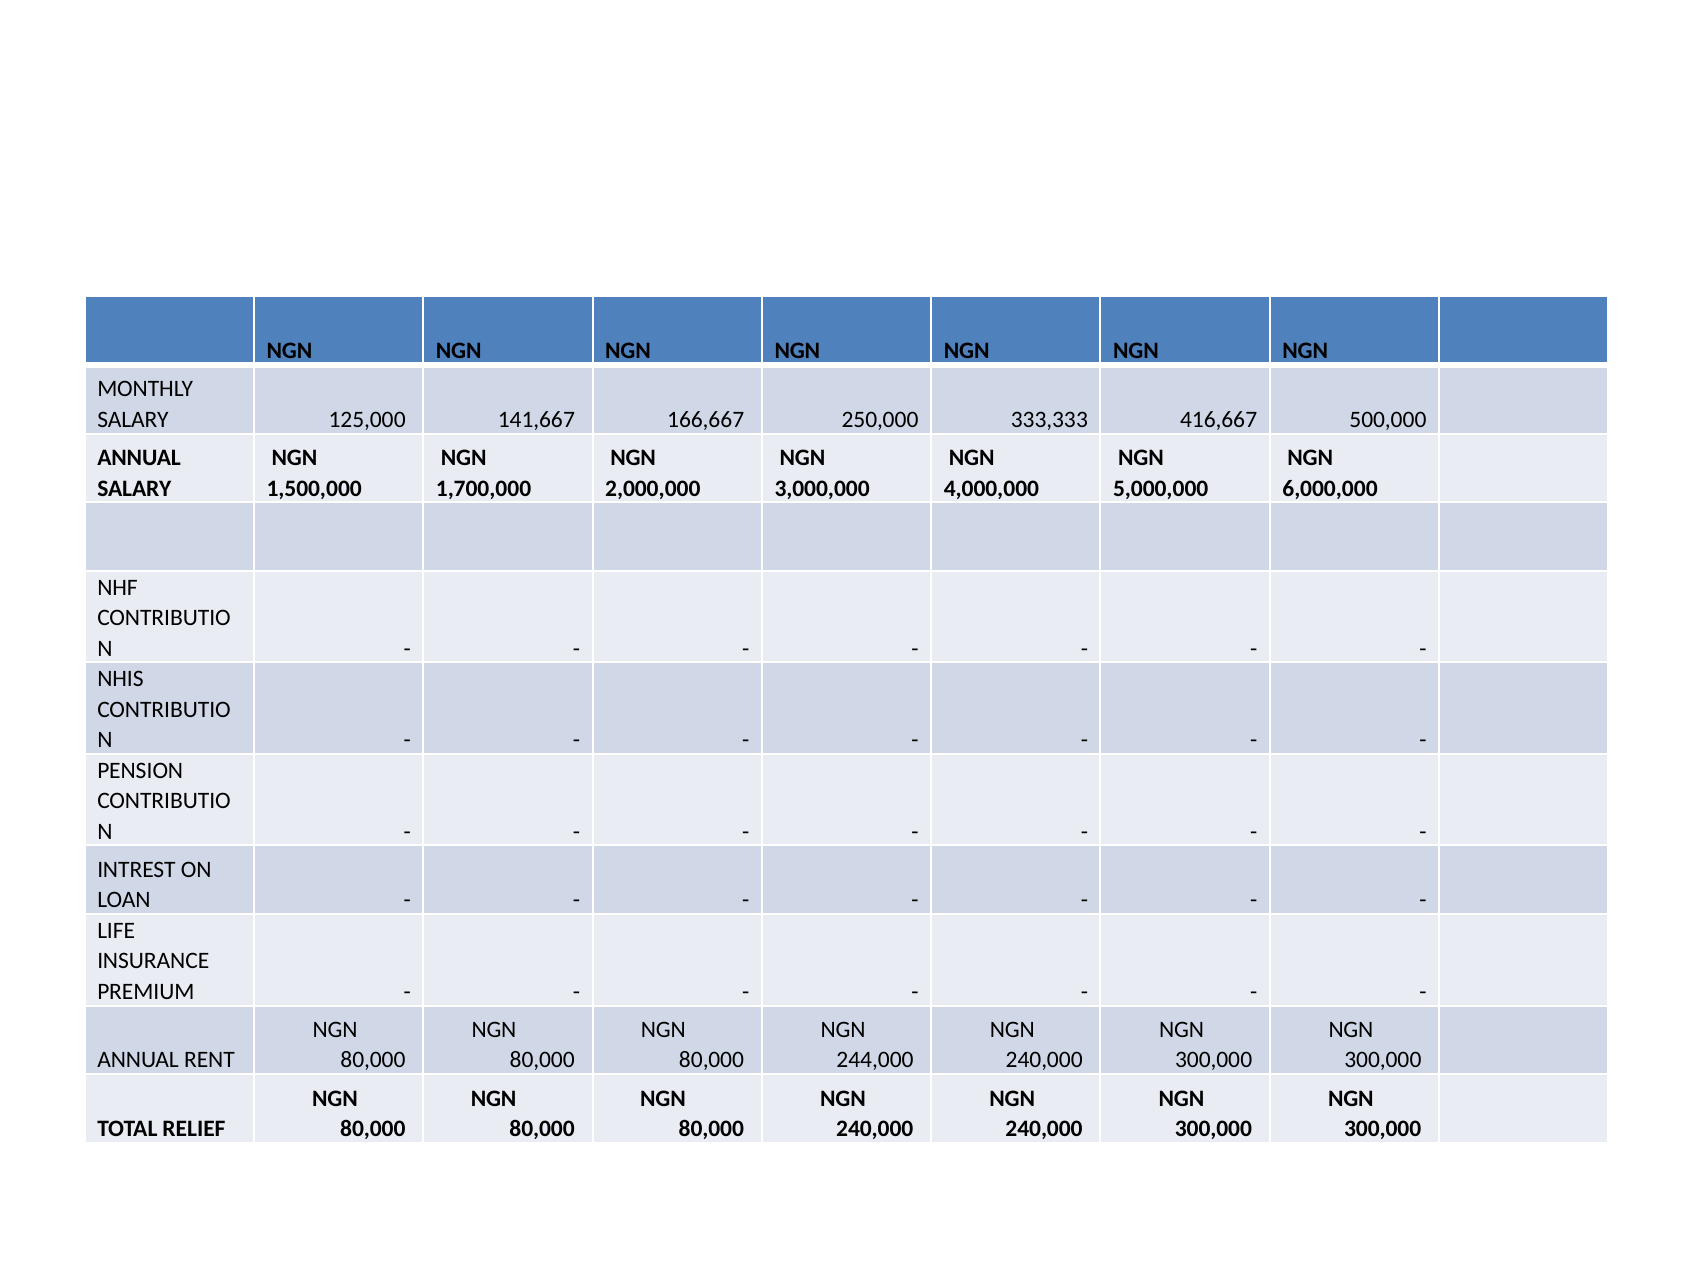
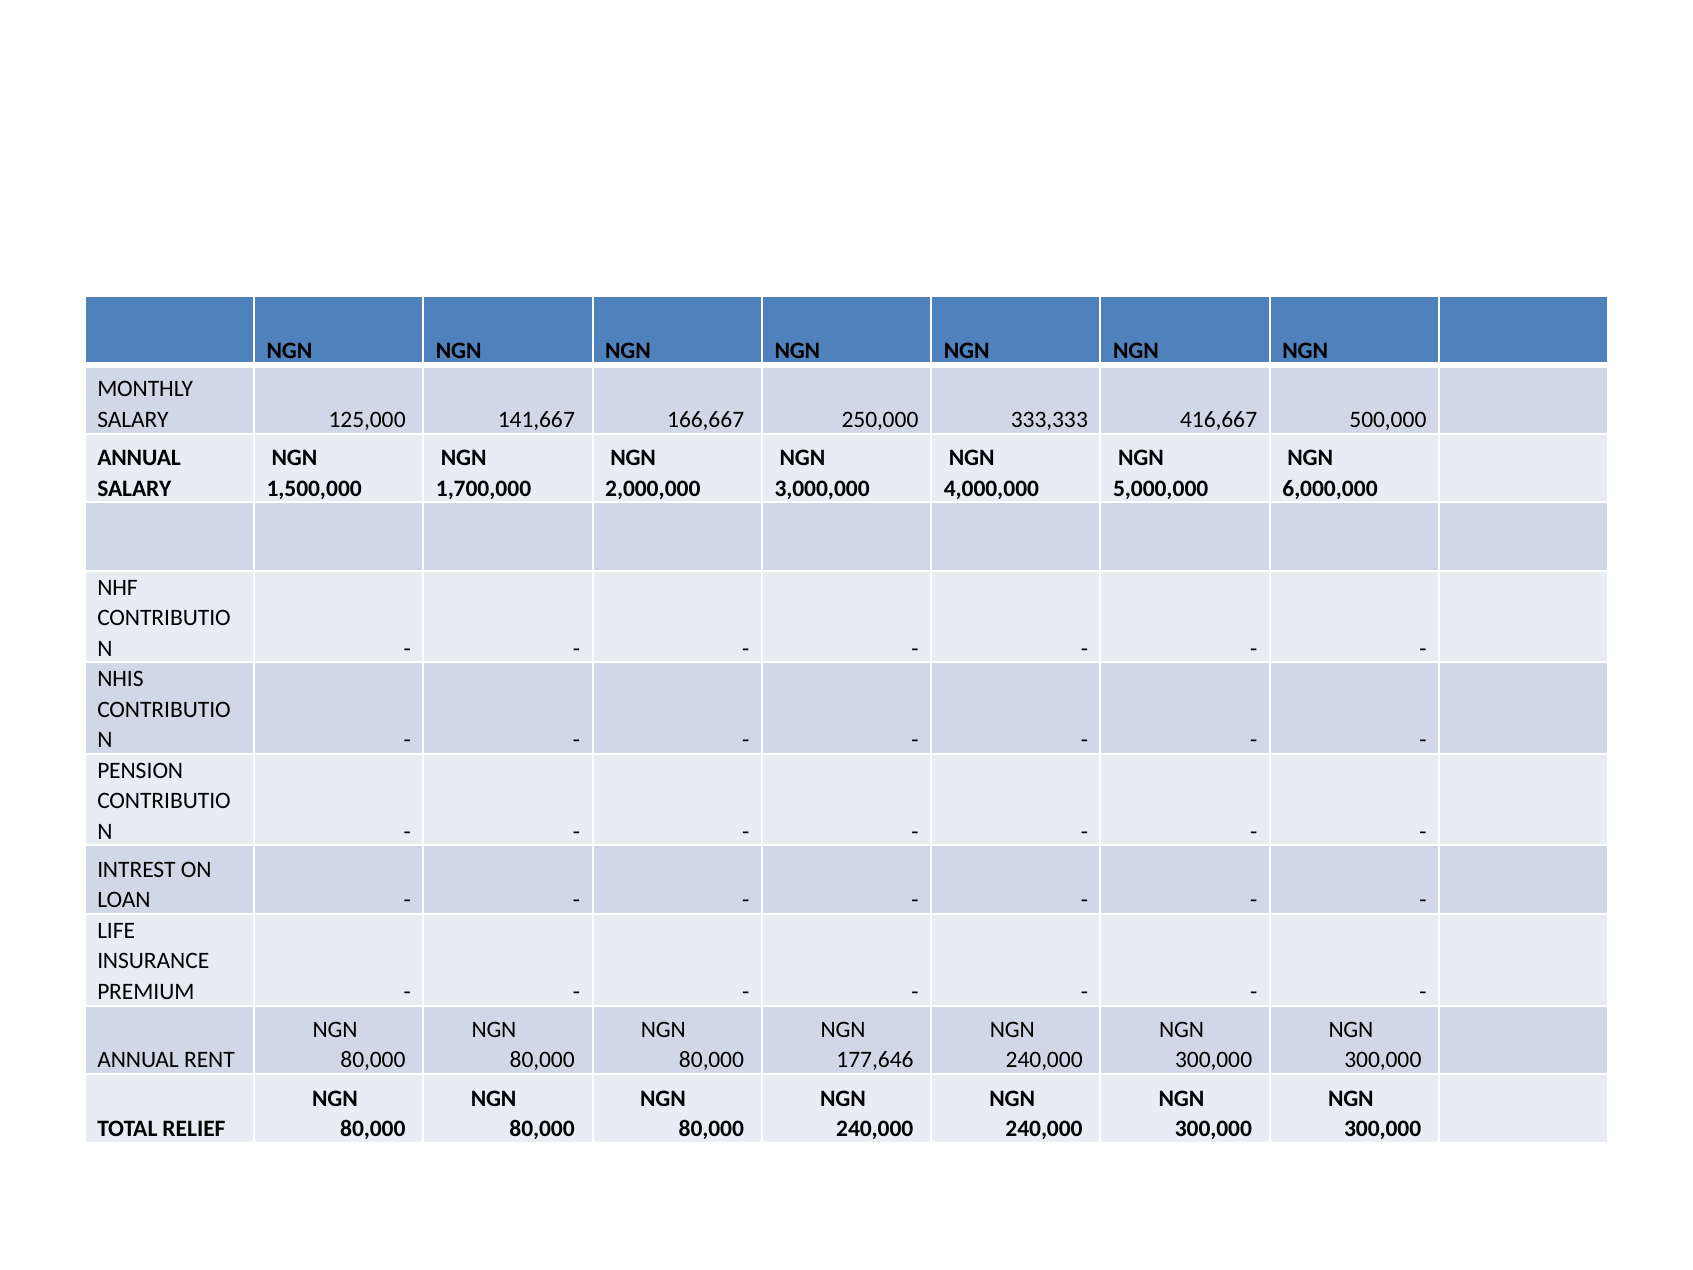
244,000: 244,000 -> 177,646 (875, 1060)
